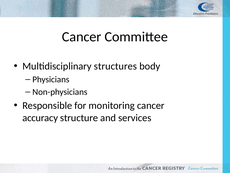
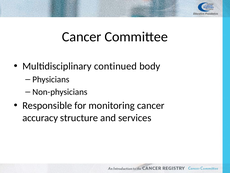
structures: structures -> continued (115, 66)
